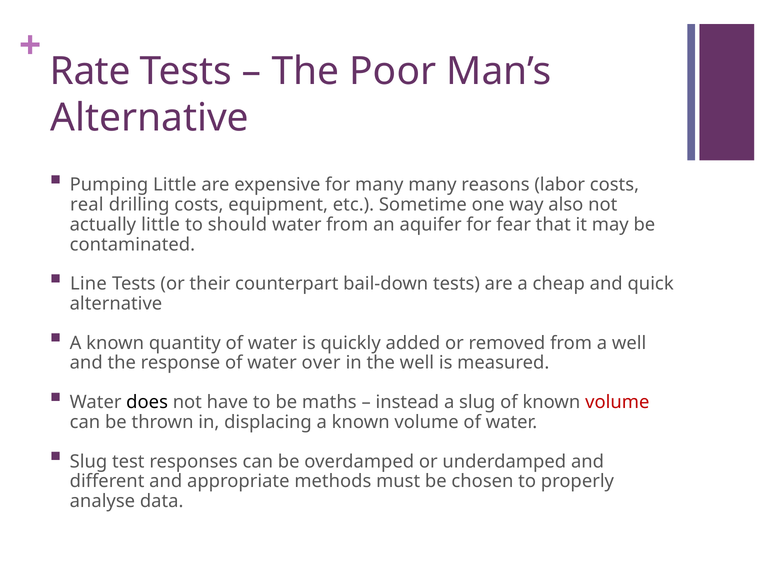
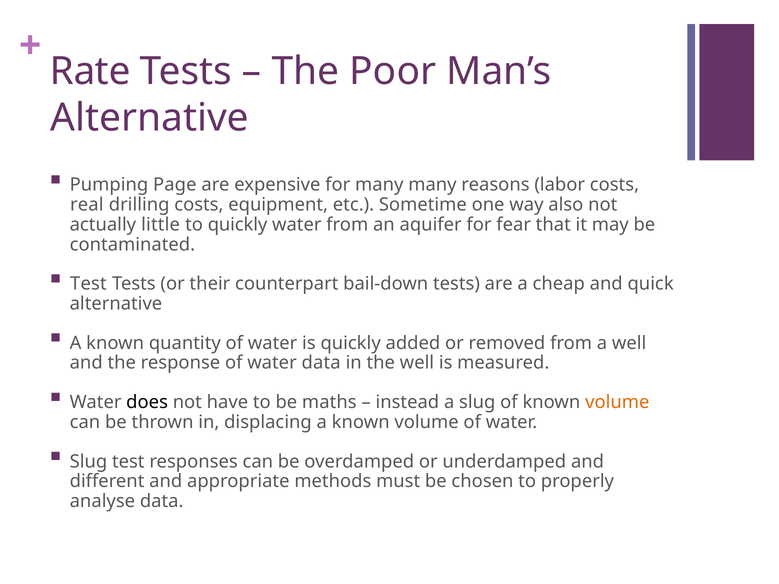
Pumping Little: Little -> Page (175, 185)
to should: should -> quickly (238, 225)
Line: Line -> Test (88, 284)
water over: over -> data (321, 363)
volume colour: red -> orange (617, 402)
